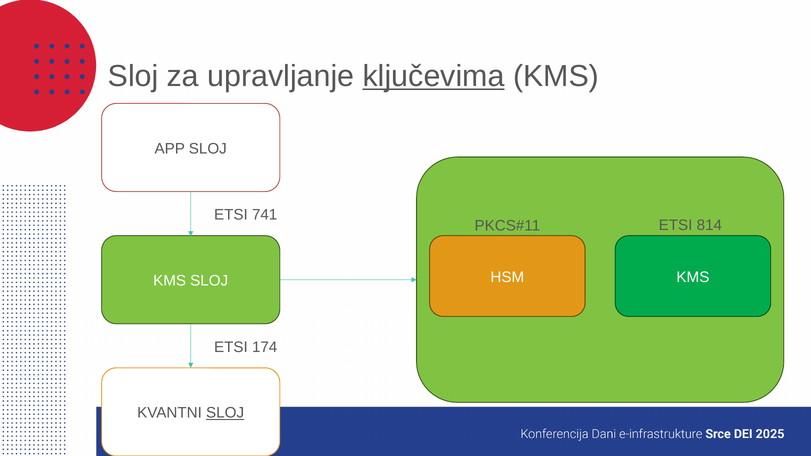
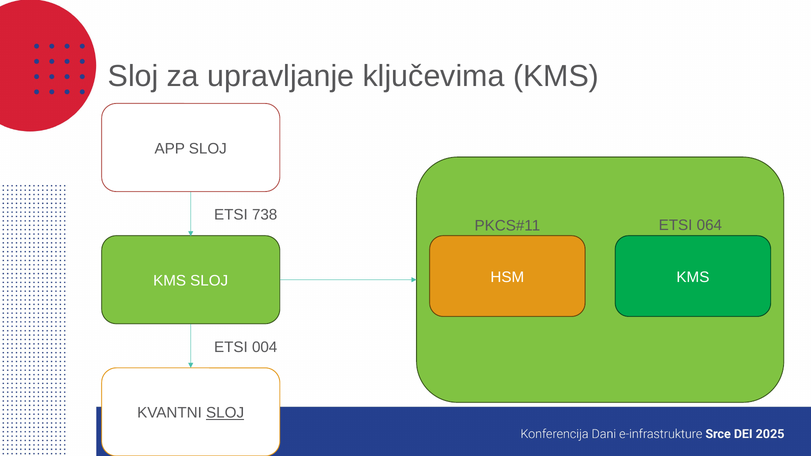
ključevima underline: present -> none (434, 76)
741: 741 -> 738 (265, 215)
814: 814 -> 064 (709, 225)
174: 174 -> 004 (265, 347)
